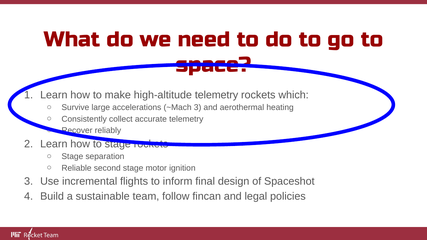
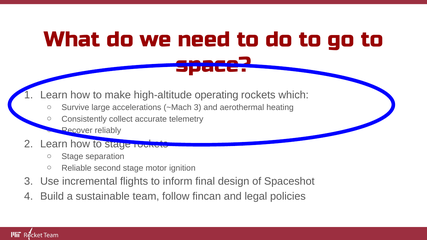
high-altitude telemetry: telemetry -> operating (217, 95)
